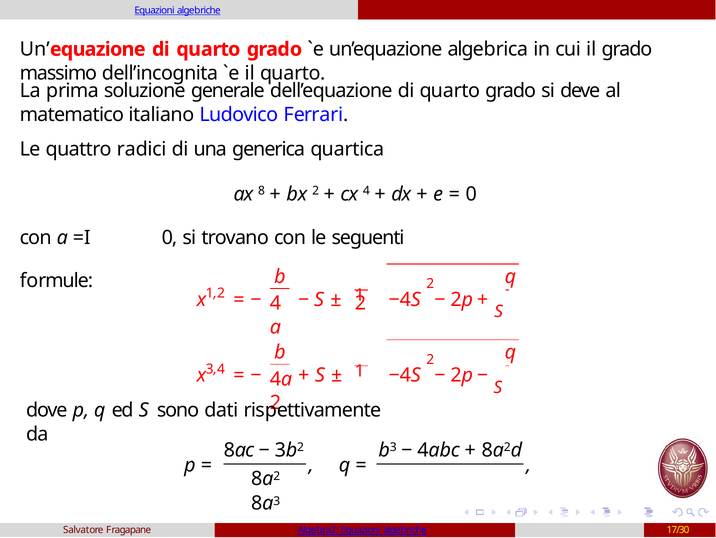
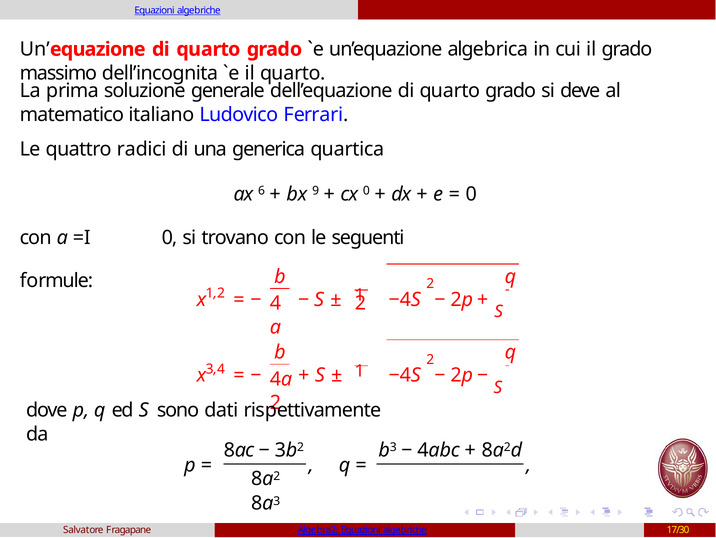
8: 8 -> 6 (262, 190)
bx 2: 2 -> 9 (316, 190)
cx 4: 4 -> 0 (366, 190)
